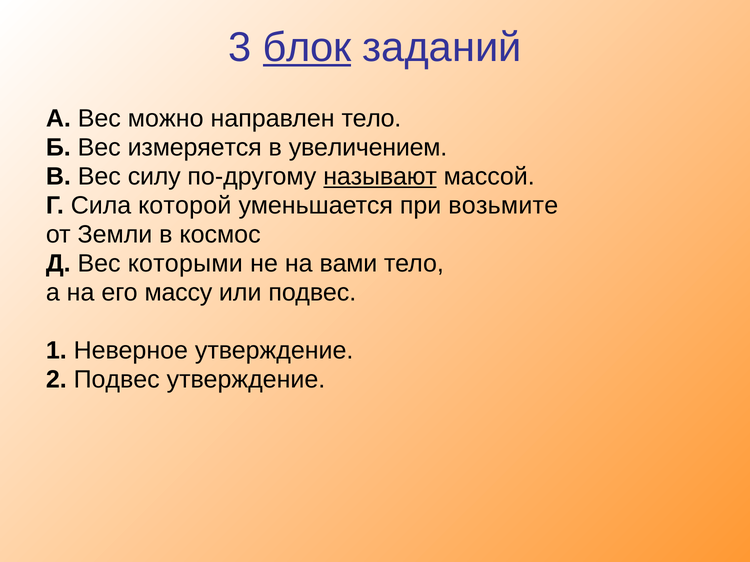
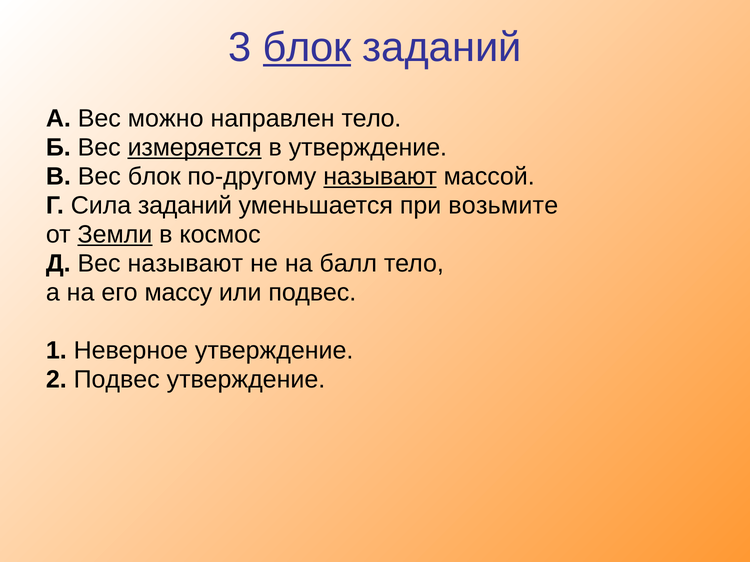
измеряется underline: none -> present (195, 148)
в увеличением: увеличением -> утверждение (368, 148)
Вес силу: силу -> блок (154, 177)
Сила которой: которой -> заданий (185, 206)
Земли underline: none -> present (115, 235)
Вес которыми: которыми -> называют (185, 264)
вами: вами -> балл (348, 264)
